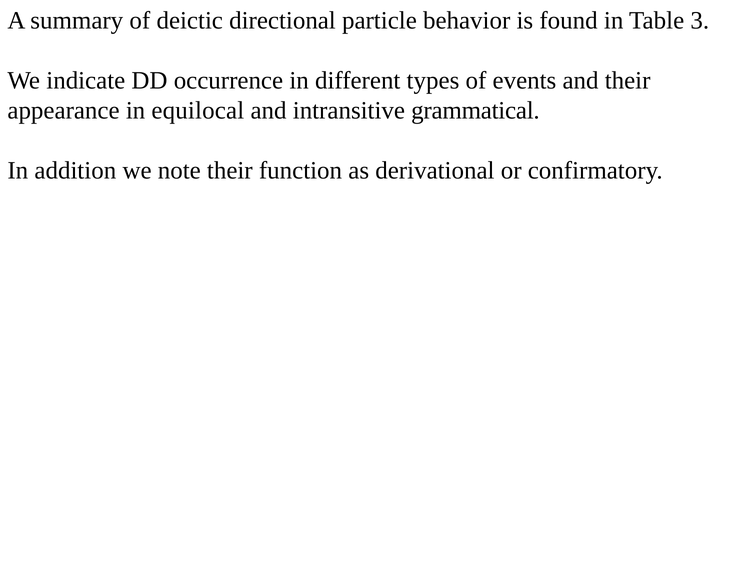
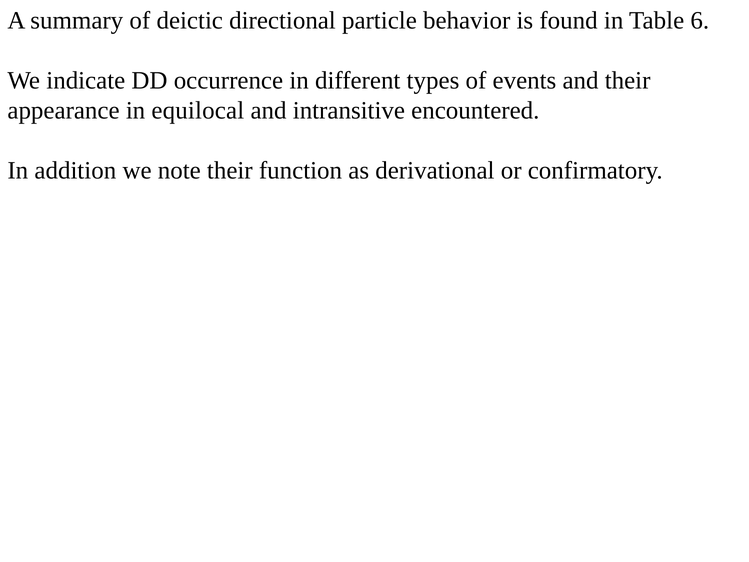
3: 3 -> 6 (700, 20)
grammatical: grammatical -> encountered (475, 110)
